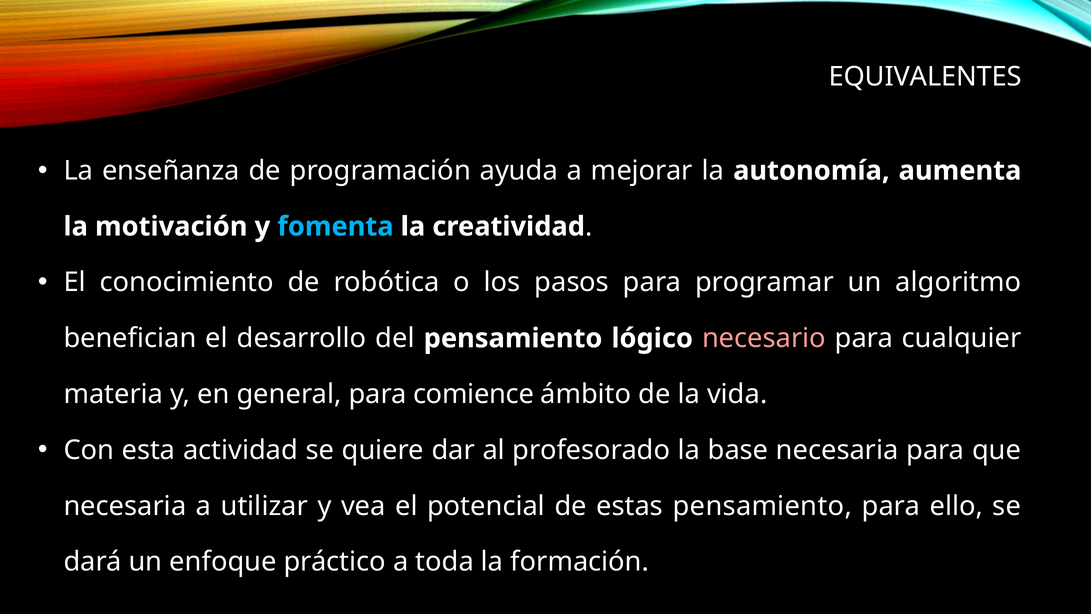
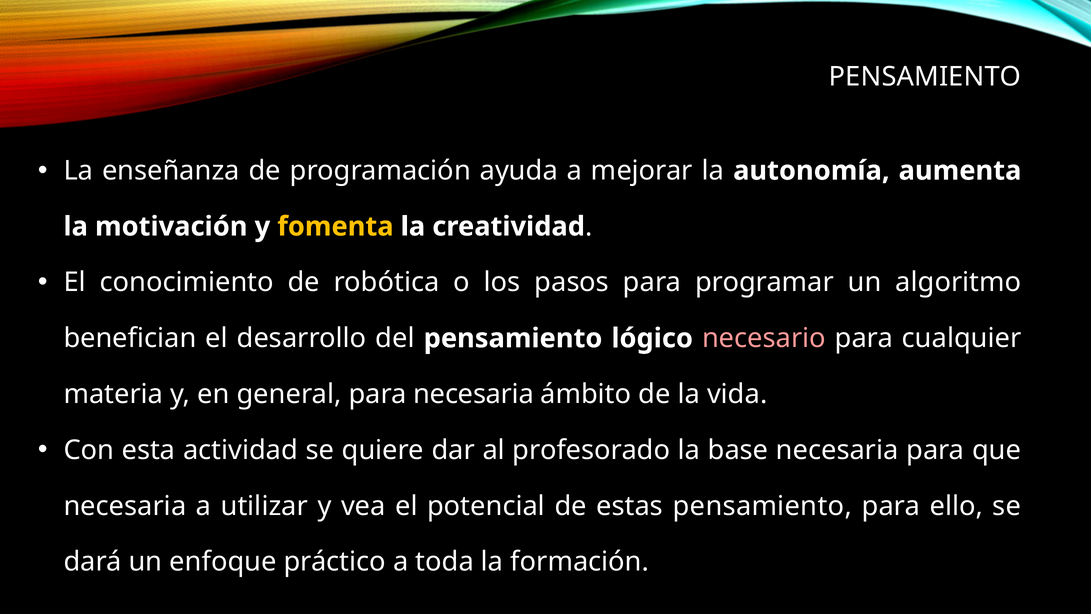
EQUIVALENTES: EQUIVALENTES -> PENSAMIENTO (925, 77)
fomenta colour: light blue -> yellow (335, 226)
para comience: comience -> necesaria (474, 394)
